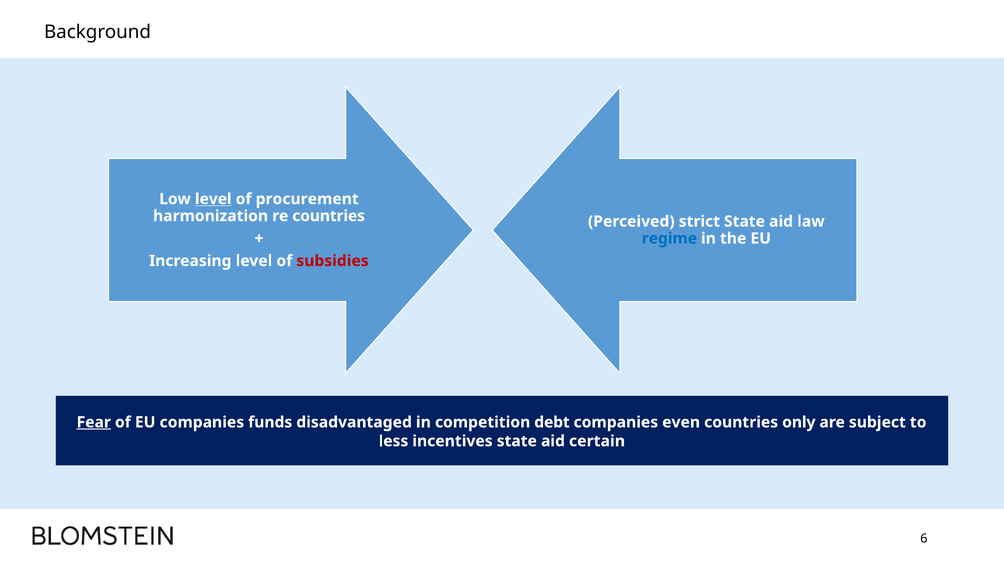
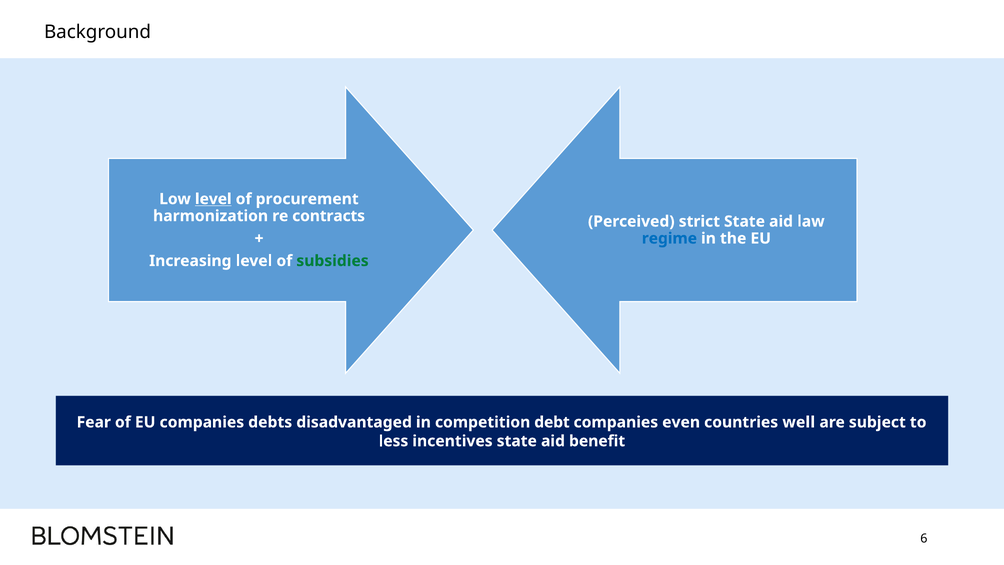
re countries: countries -> contracts (329, 216)
subsidies colour: red -> green (333, 261)
Fear underline: present -> none (94, 422)
funds: funds -> debts (270, 422)
only: only -> well (799, 422)
certain: certain -> benefit (597, 441)
